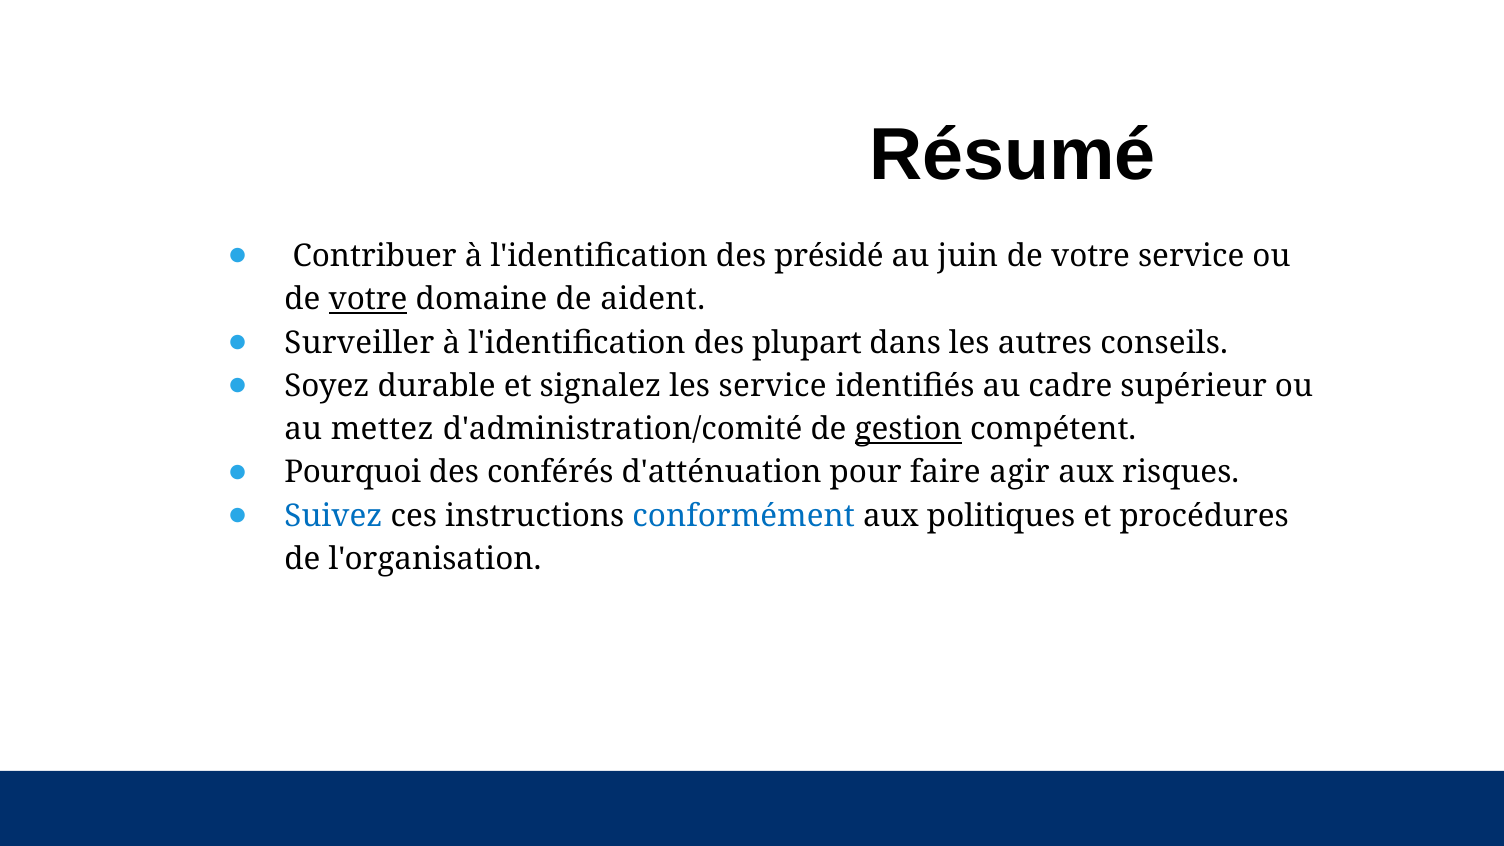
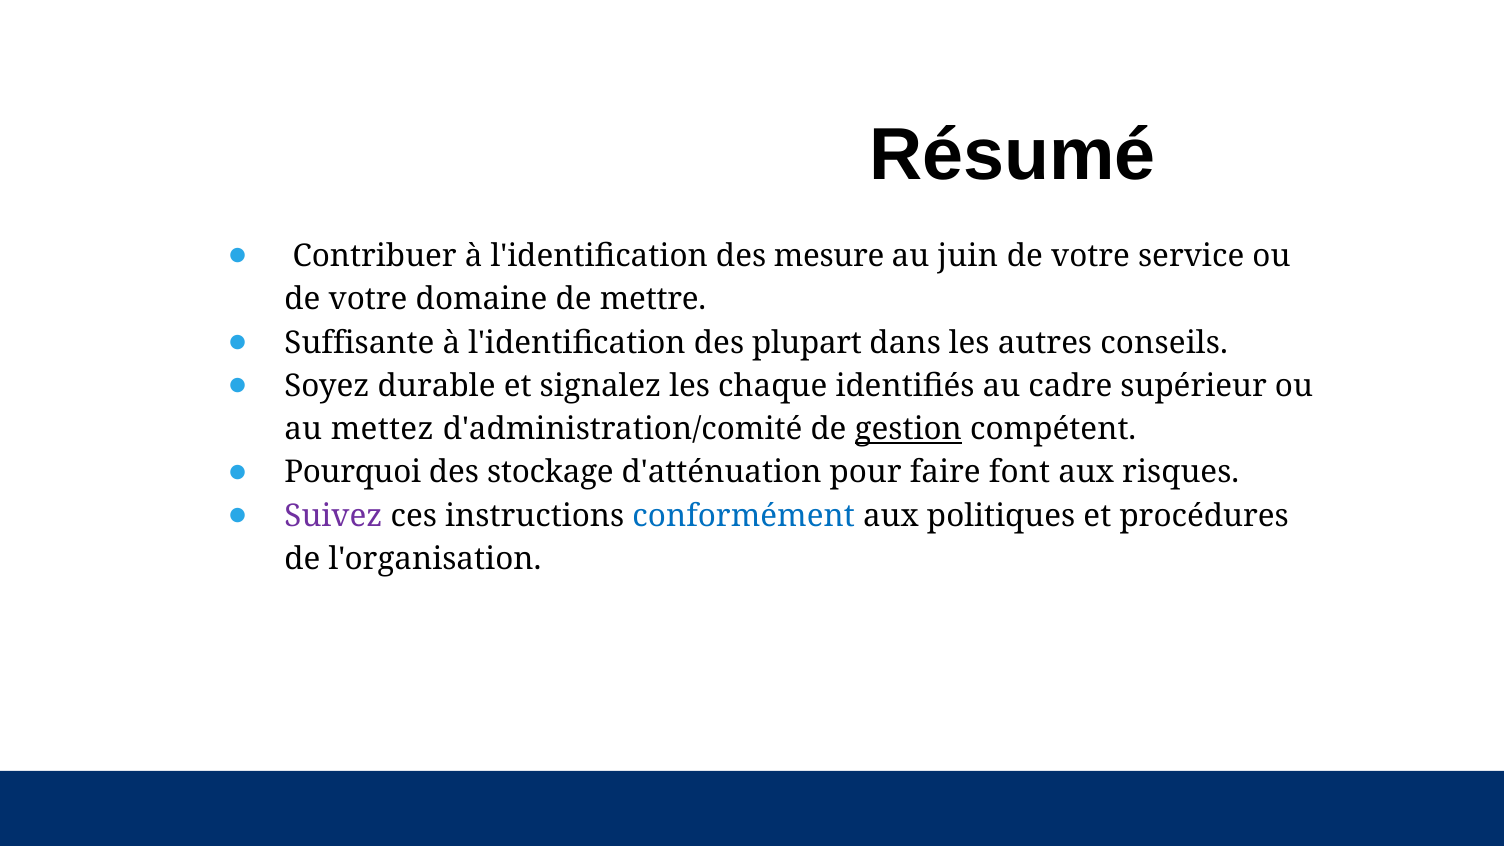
présidé: présidé -> mesure (829, 256)
votre underline: present -> none (368, 300)
aident: aident -> mettre (653, 300)
Surveiller: Surveiller -> Suffisante (359, 343)
les service: service -> chaque (773, 386)
conférés: conférés -> stockage (550, 473)
agir: agir -> font (1020, 473)
Suivez colour: blue -> purple (333, 516)
